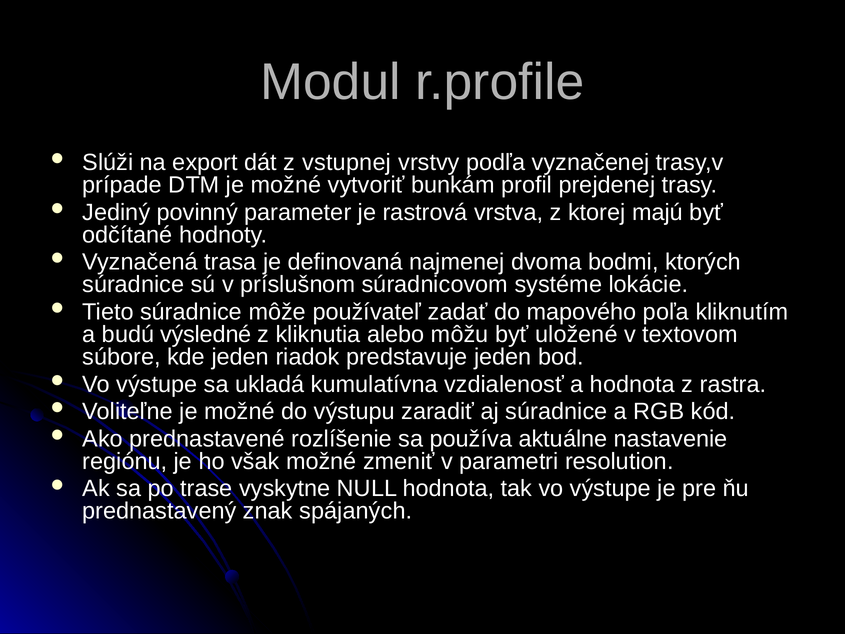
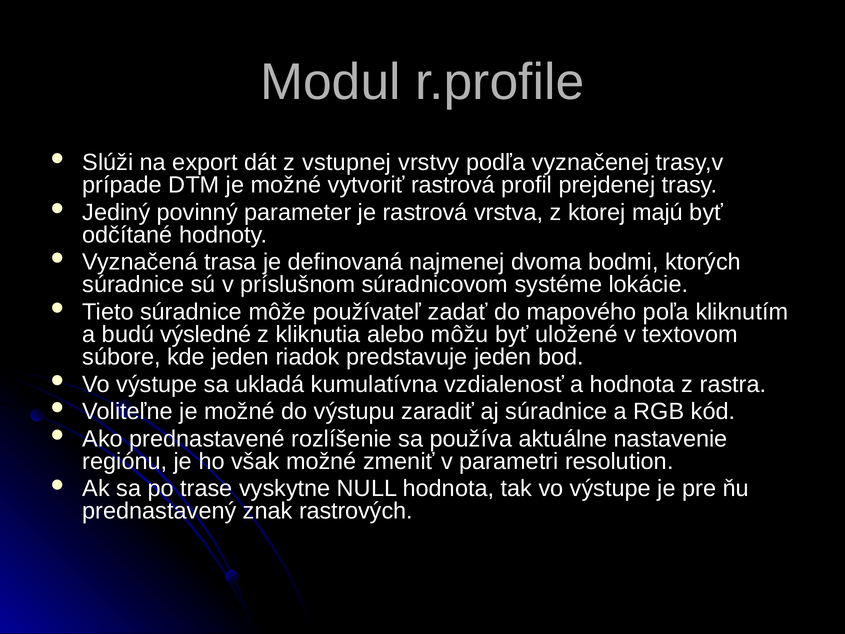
vytvoriť bunkám: bunkám -> rastrová (453, 185)
spájaných: spájaných -> rastrových (356, 511)
